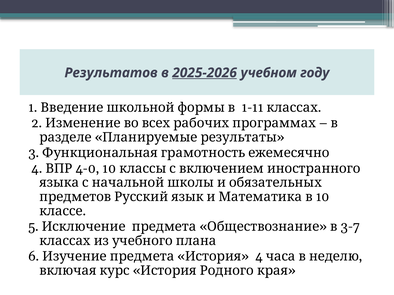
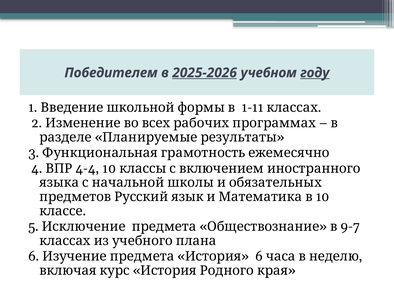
Результатов: Результатов -> Победителем (111, 73)
году underline: none -> present (315, 73)
4-0: 4-0 -> 4-4 (87, 169)
3-7: 3-7 -> 9-7 (350, 227)
4: 4 -> 6 (259, 257)
